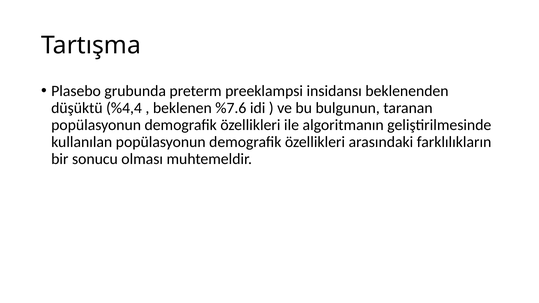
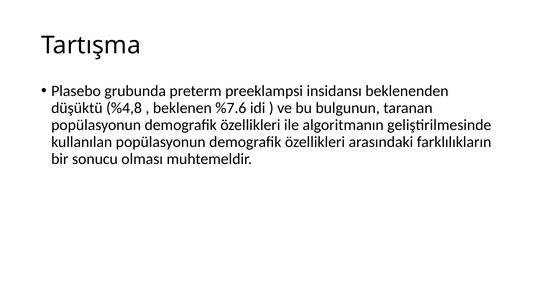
%4,4: %4,4 -> %4,8 (124, 108)
